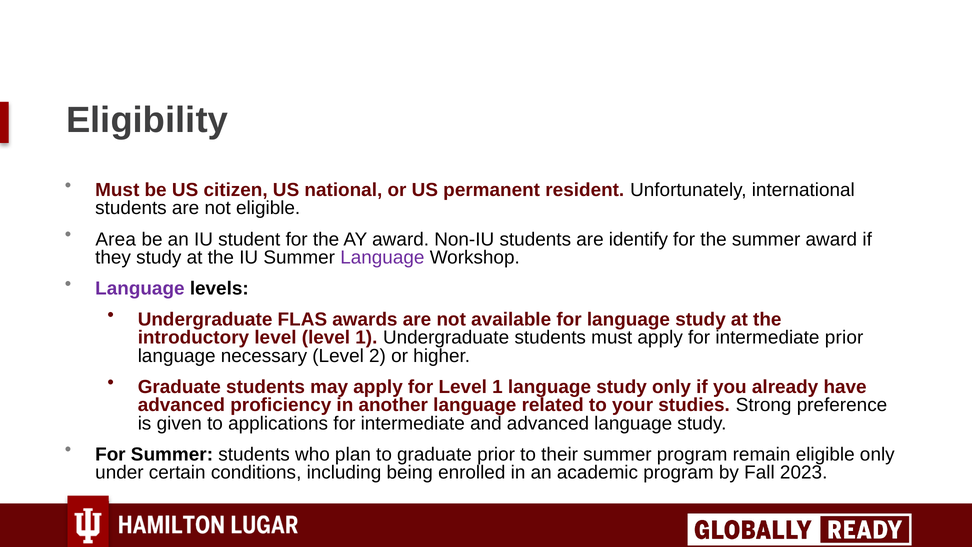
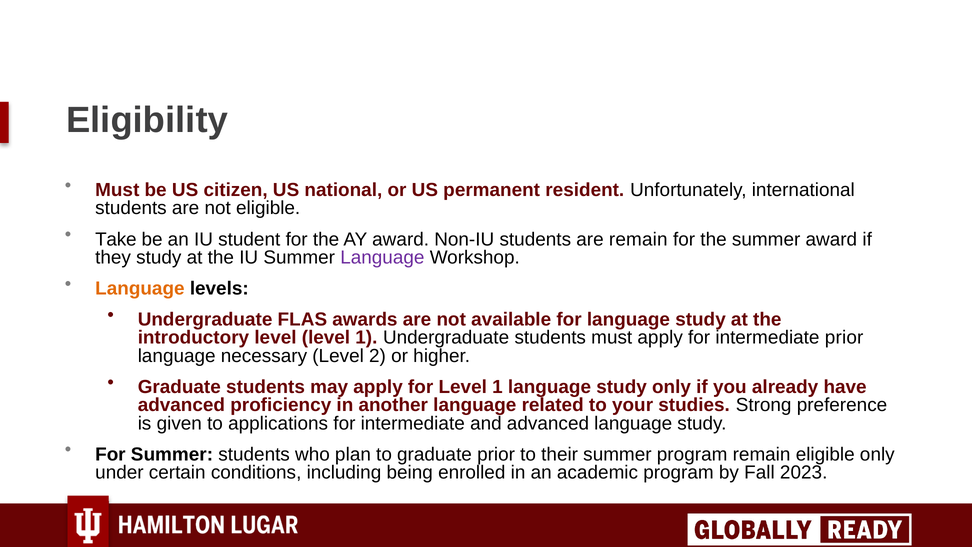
Area: Area -> Take (116, 239)
are identify: identify -> remain (638, 239)
Language colour: purple -> orange (140, 288)
